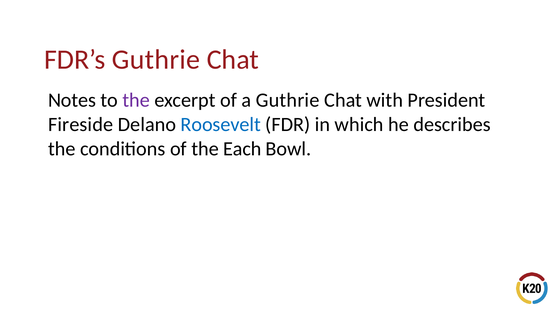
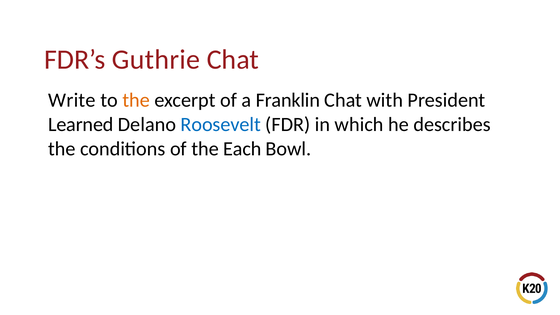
Notes: Notes -> Write (72, 100)
the colour: purple -> orange (136, 100)
a Guthrie: Guthrie -> Franklin (288, 100)
Fireside: Fireside -> Learned (81, 125)
